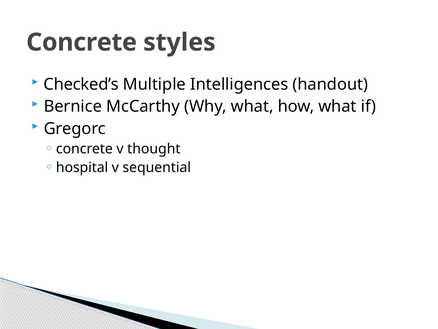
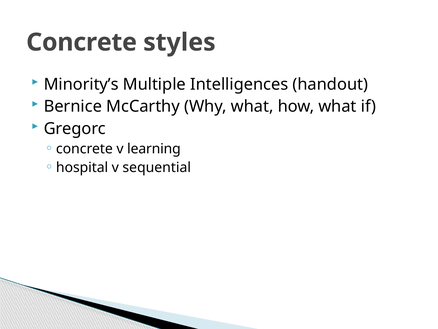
Checked’s: Checked’s -> Minority’s (81, 84)
thought: thought -> learning (154, 148)
